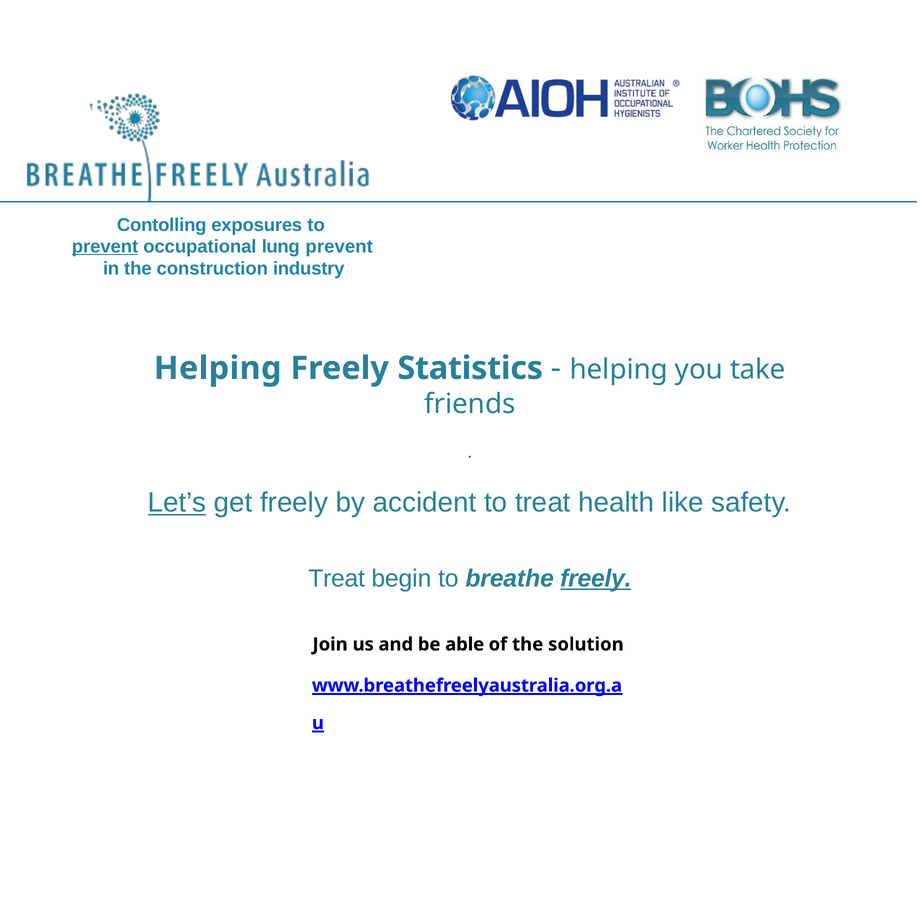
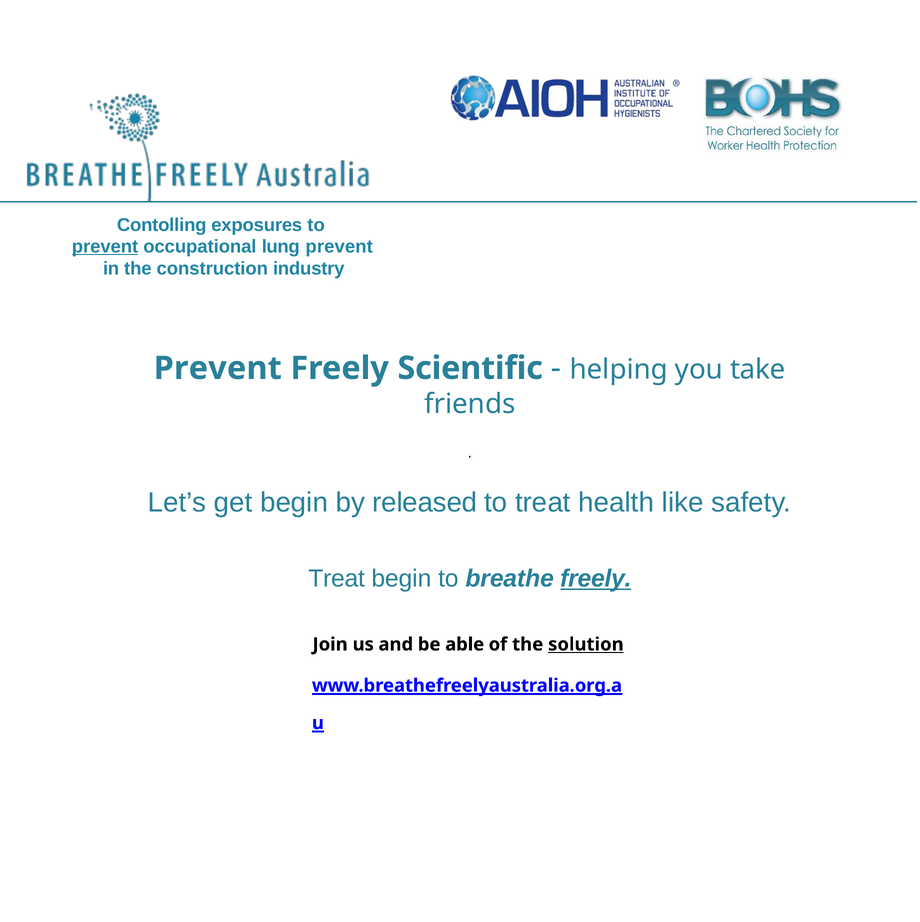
Helping: Helping -> Prevent (218, 368)
Statistics: Statistics -> Scientific (470, 368)
Let’s underline: present -> none (177, 502)
get freely: freely -> begin (294, 502)
accident: accident -> released (425, 502)
solution underline: none -> present (586, 644)
